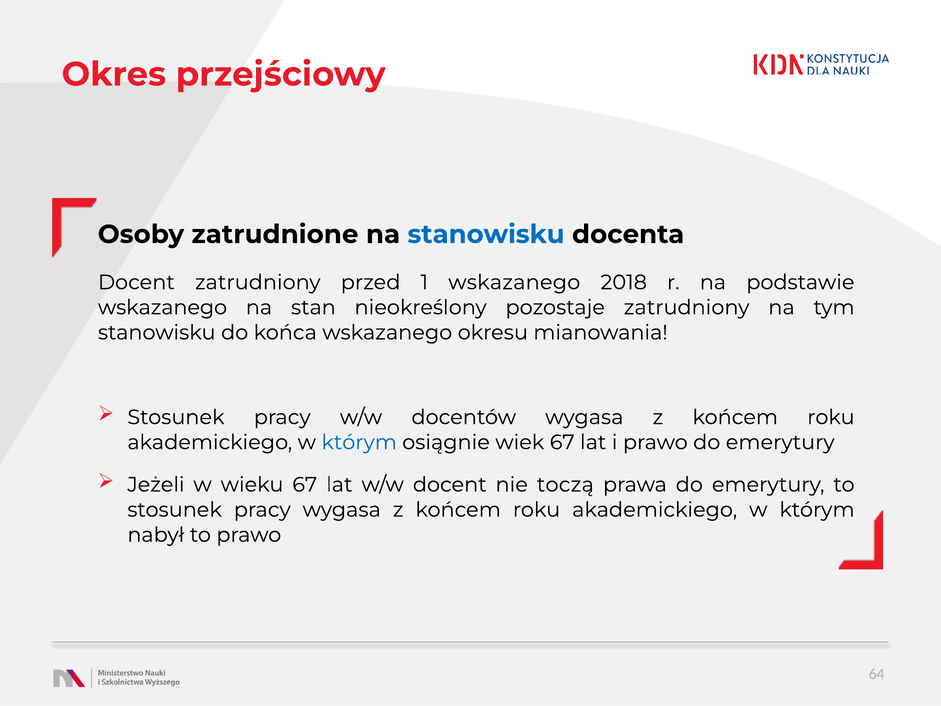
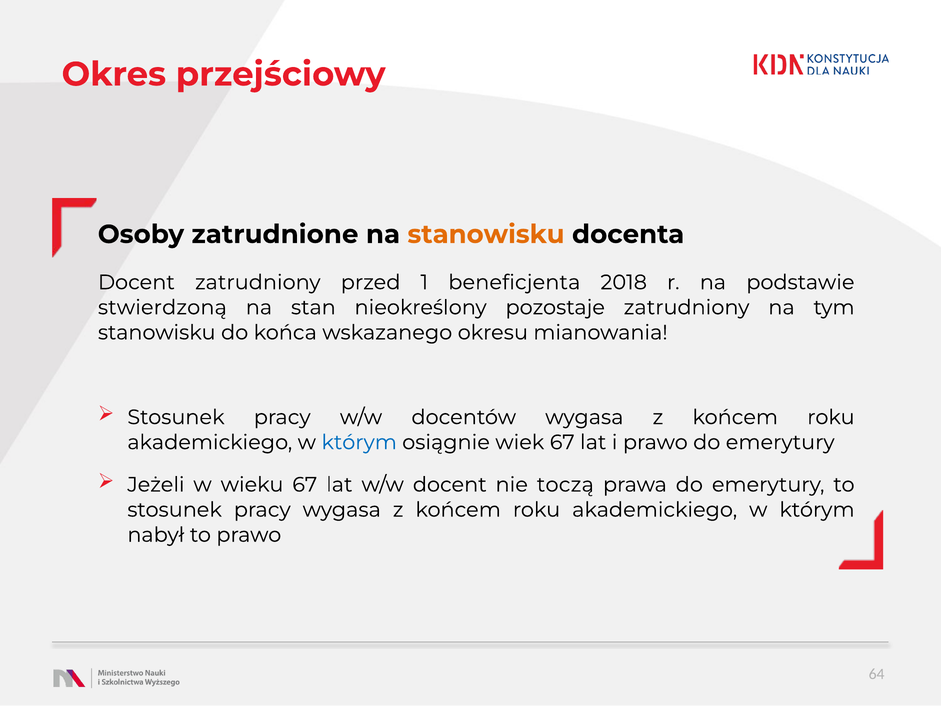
stanowisku colour: blue -> orange (486, 234)
1 wskazanego: wskazanego -> beneficjenta (514, 282)
wskazanego: wskazanego -> stwierdzoną (162, 307)
